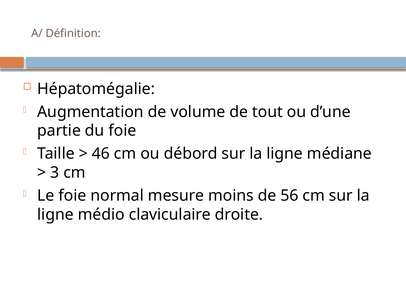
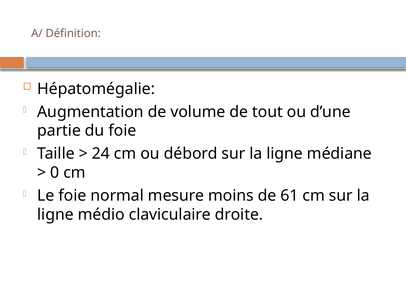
46: 46 -> 24 (101, 153)
3: 3 -> 0 (55, 172)
56: 56 -> 61 (290, 195)
